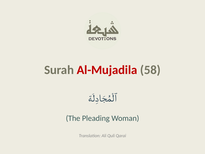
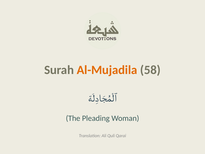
Al-Mujadila colour: red -> orange (107, 70)
